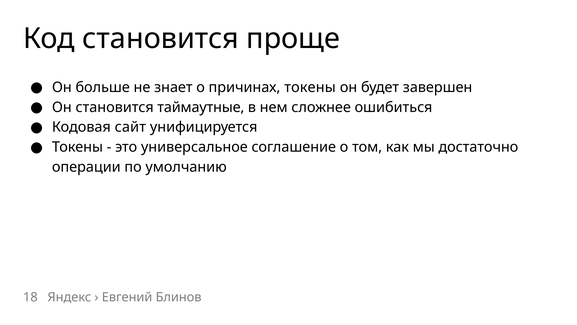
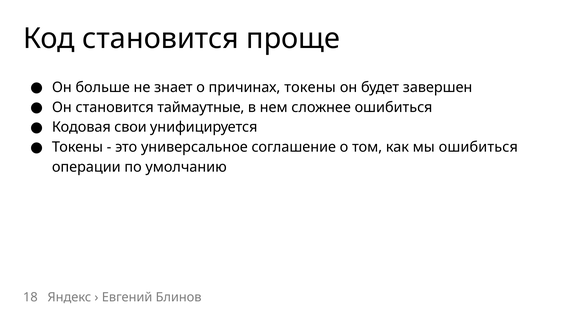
сайт: сайт -> свои (131, 127)
мы достаточно: достаточно -> ошибиться (478, 147)
